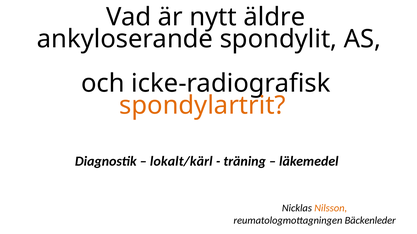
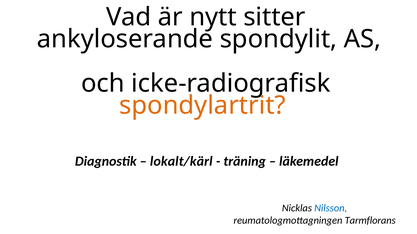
äldre: äldre -> sitter (274, 17)
Nilsson colour: orange -> blue (331, 208)
Bäckenleder: Bäckenleder -> Tarmflorans (370, 221)
